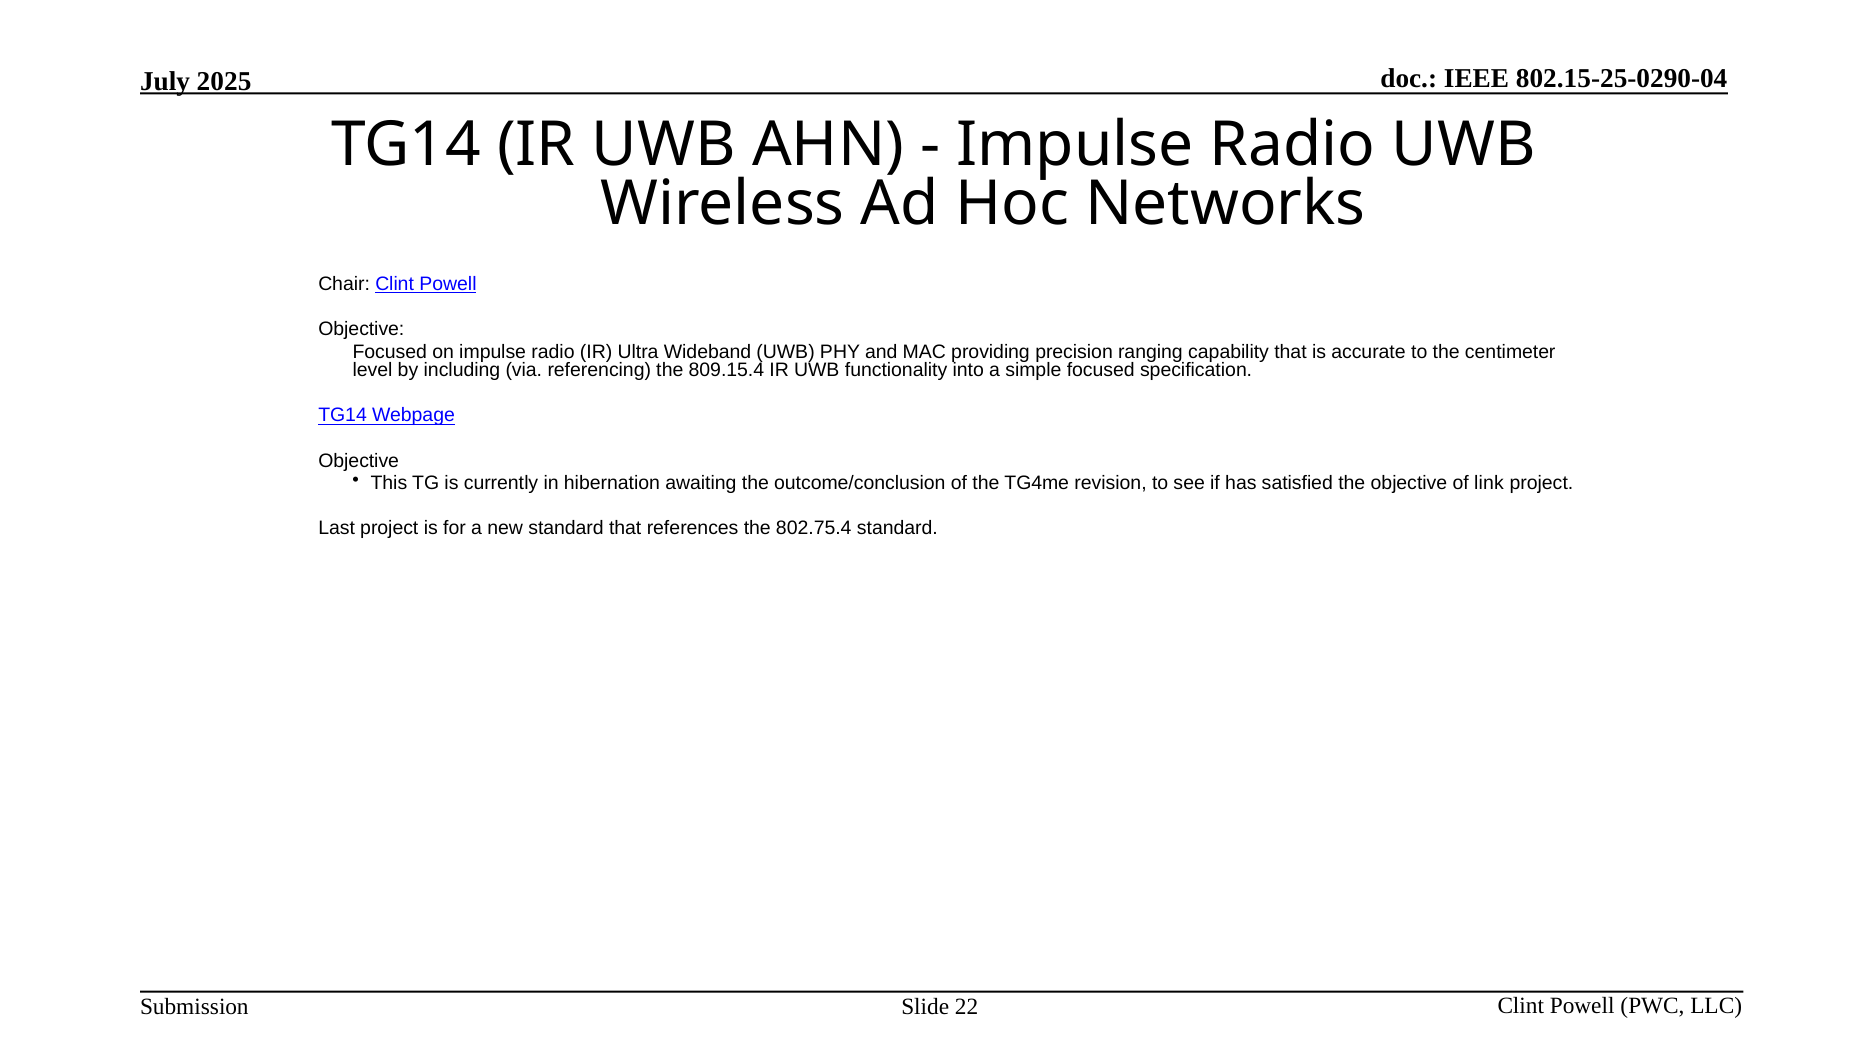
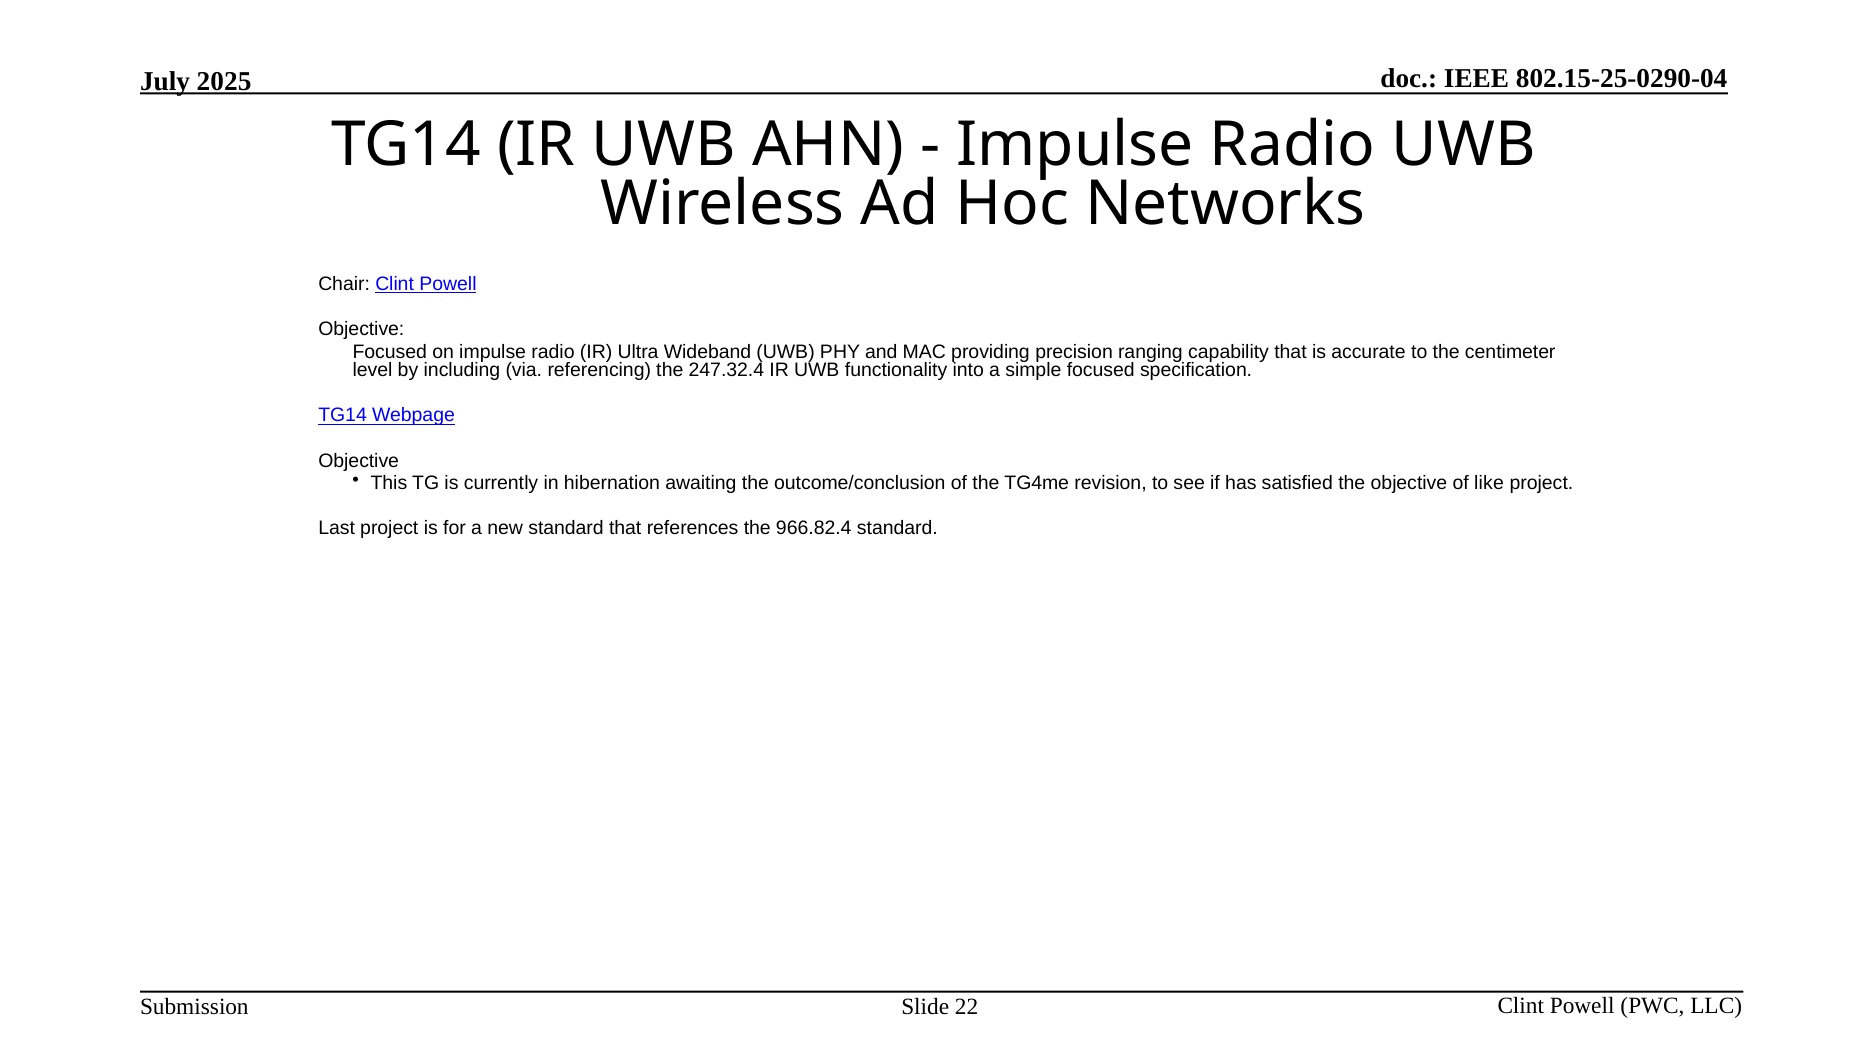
809.15.4: 809.15.4 -> 247.32.4 (726, 371)
link: link -> like (1489, 484)
802.75.4: 802.75.4 -> 966.82.4 (814, 529)
